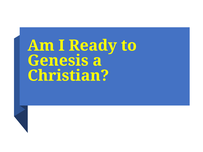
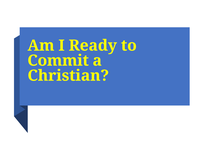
Genesis: Genesis -> Commit (58, 61)
